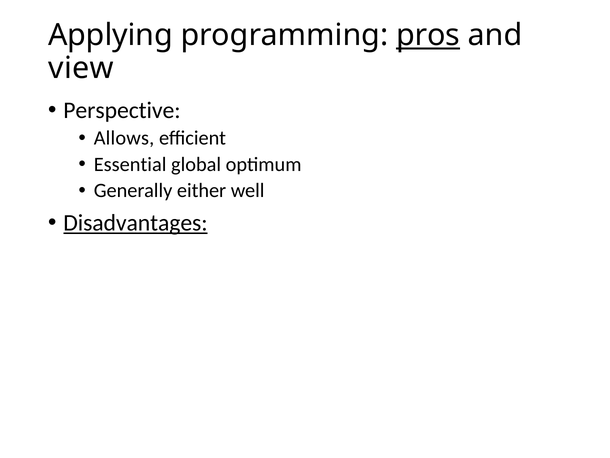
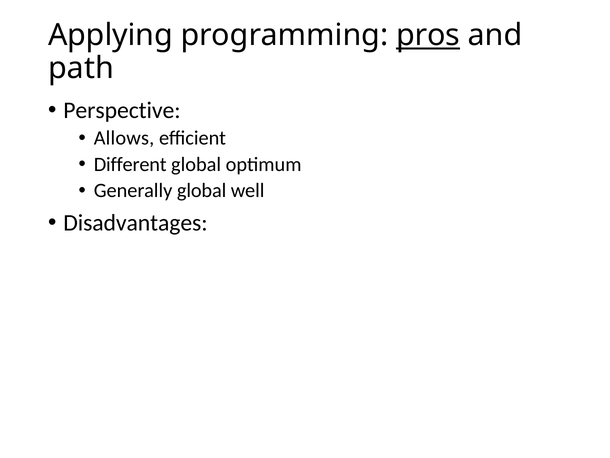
view: view -> path (81, 68)
Essential: Essential -> Different (130, 164)
Generally either: either -> global (202, 190)
Disadvantages underline: present -> none (135, 223)
